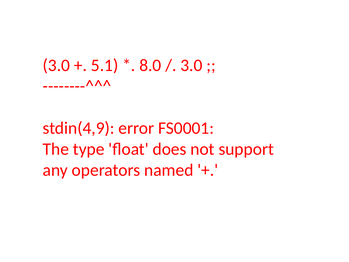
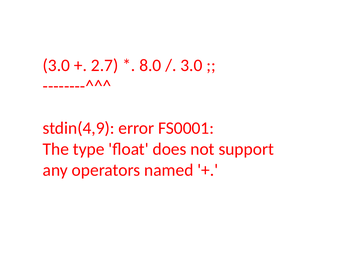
5.1: 5.1 -> 2.7 (105, 65)
